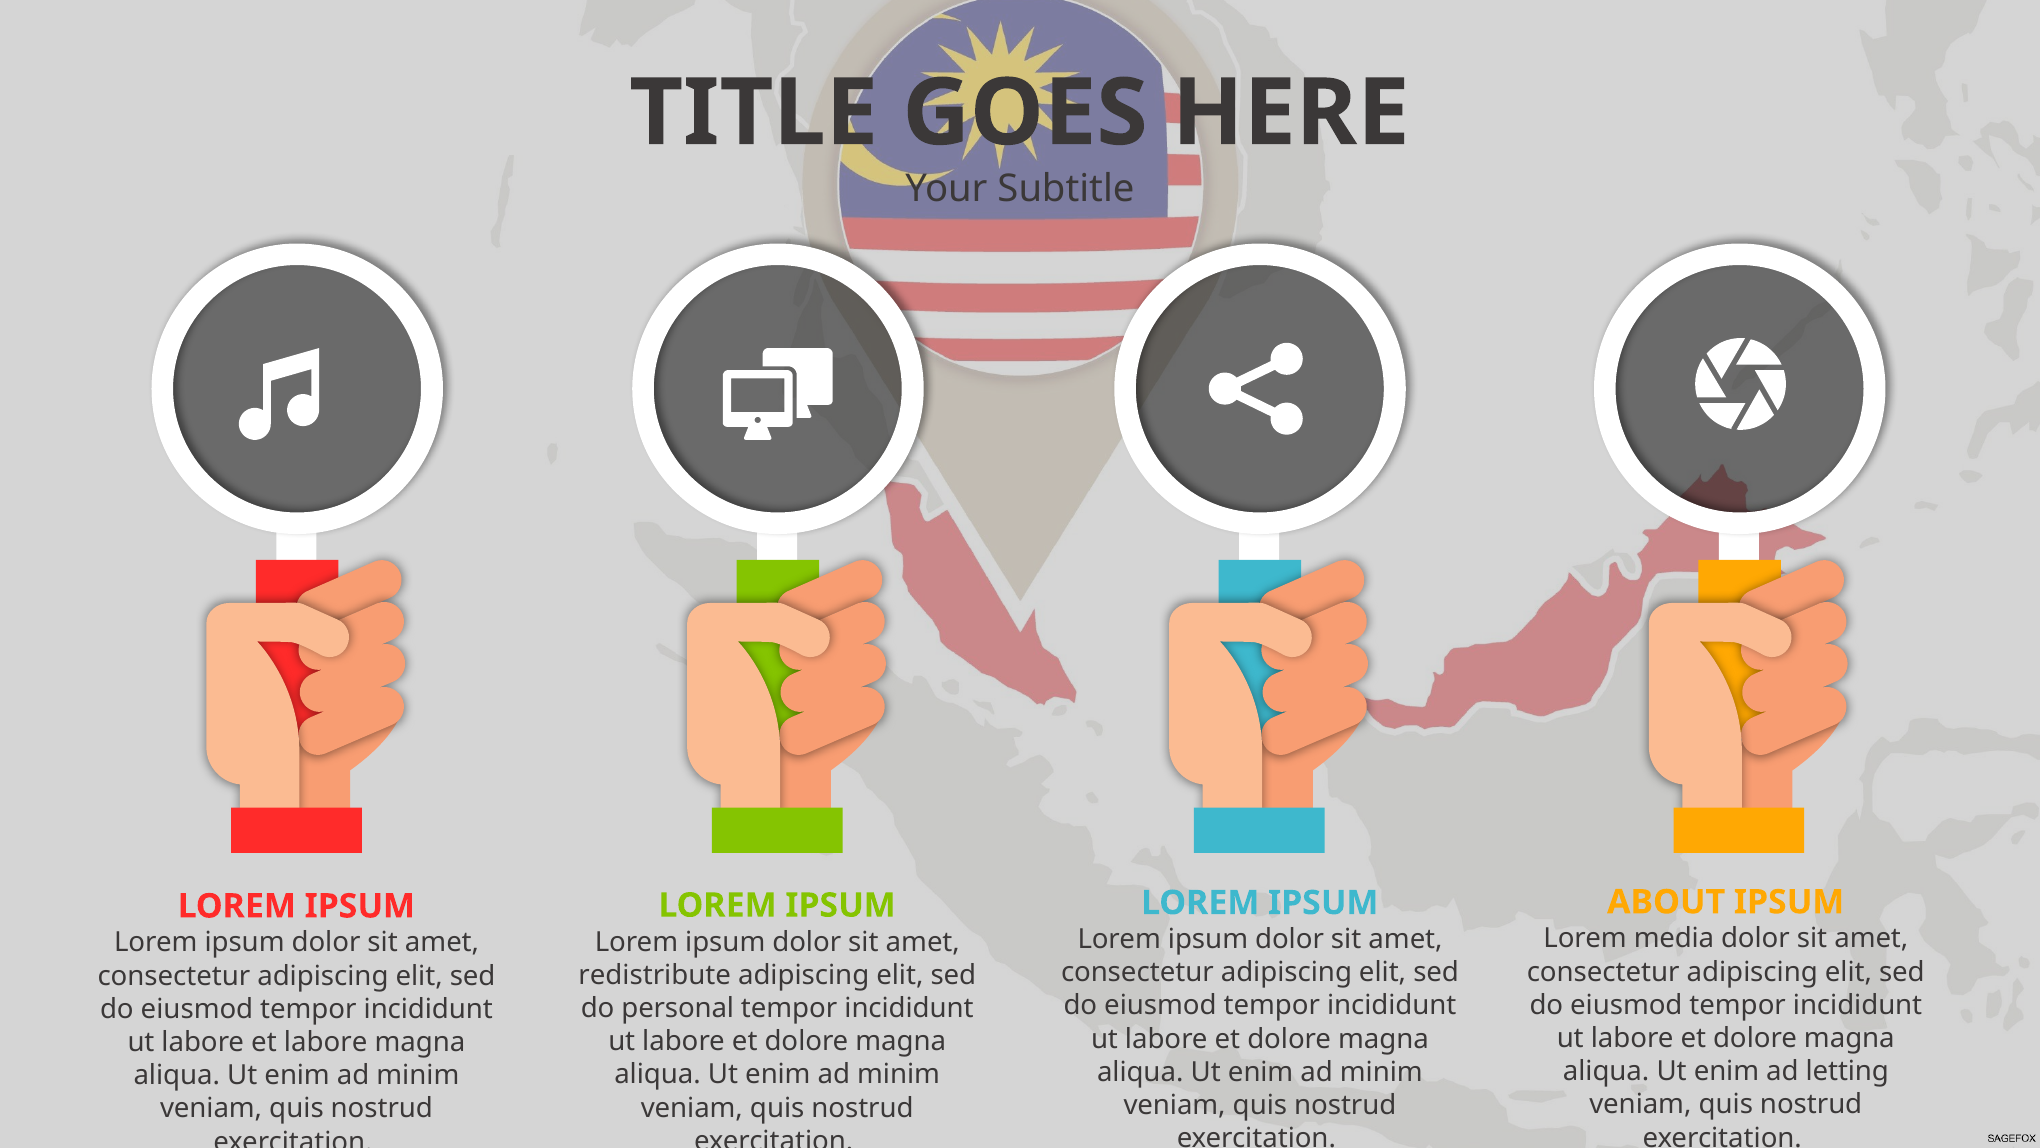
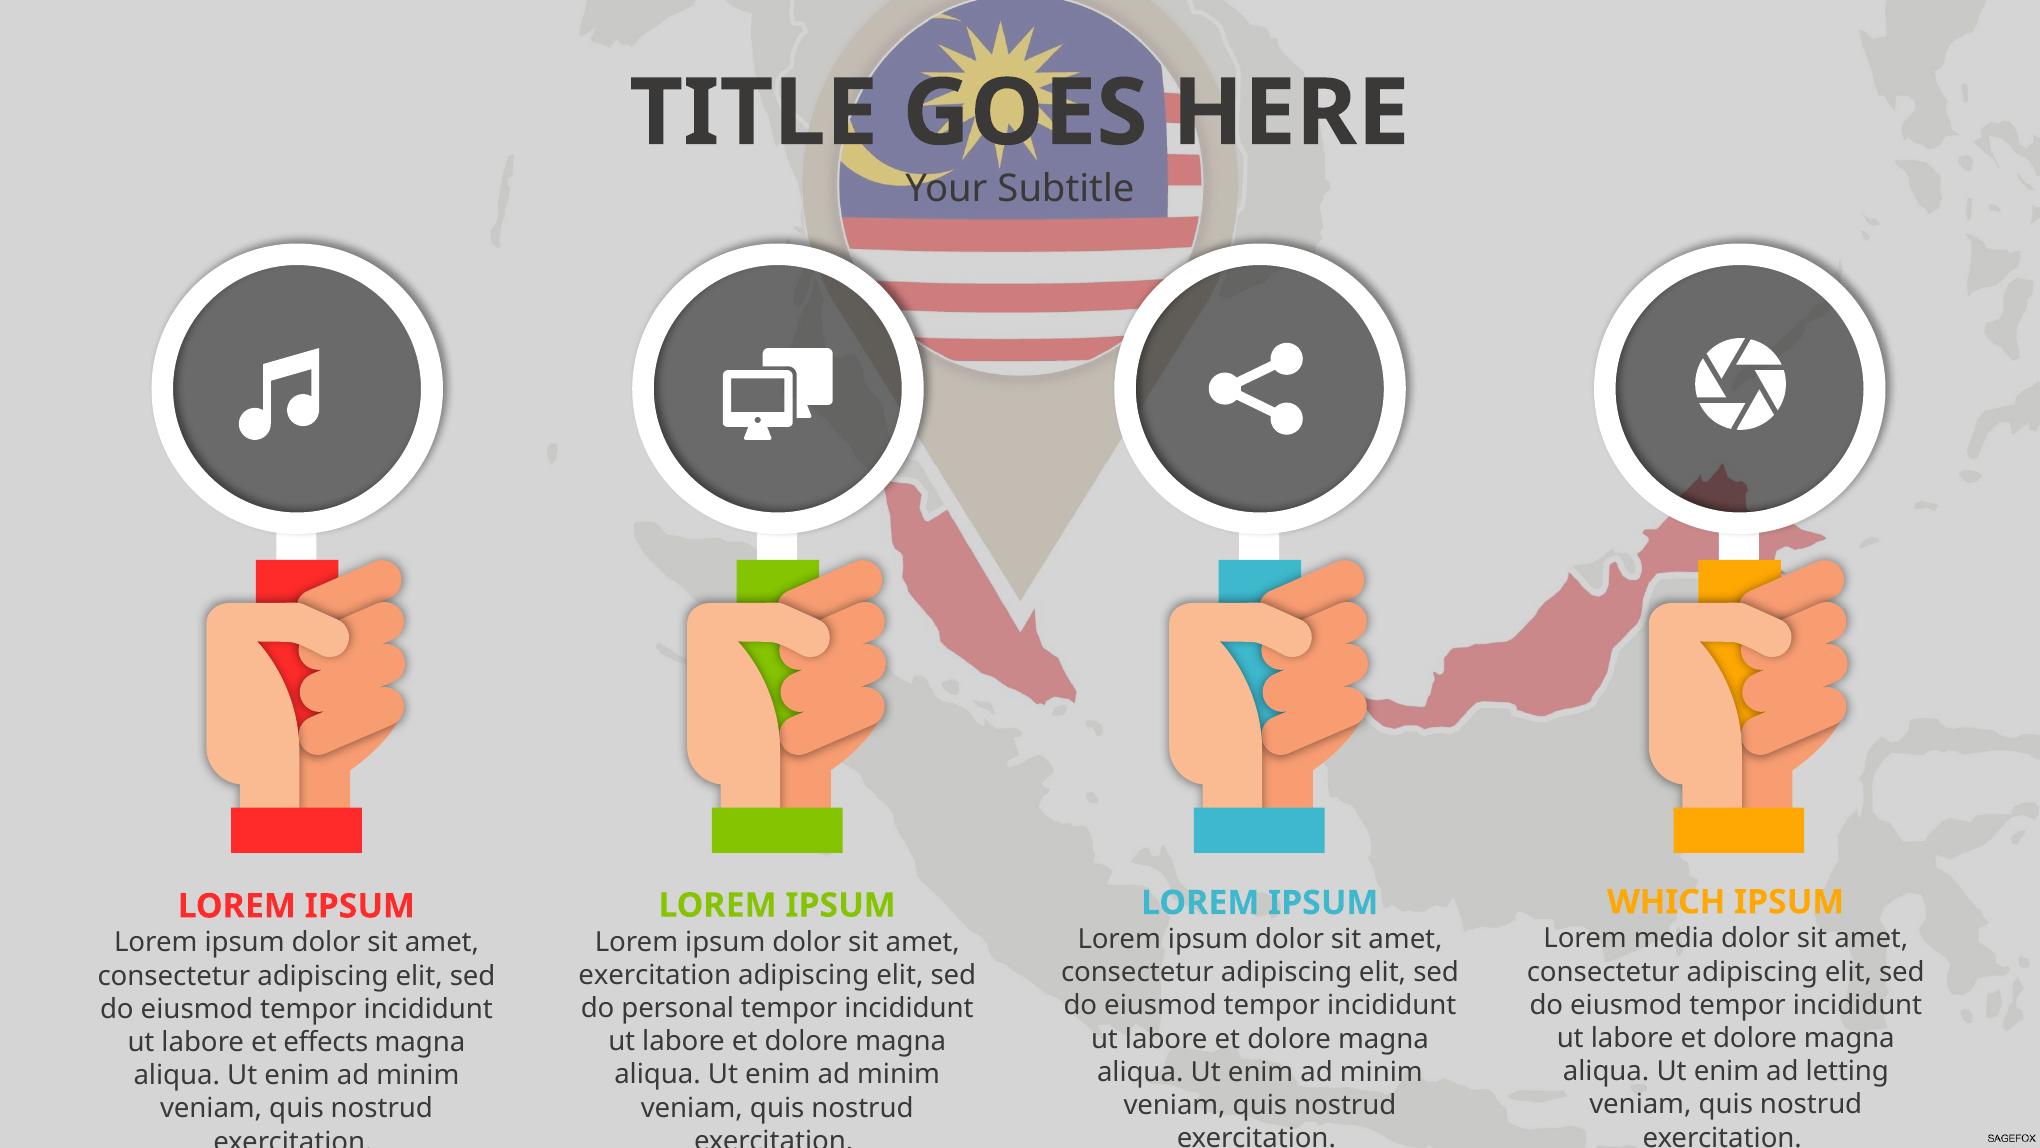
ABOUT: ABOUT -> WHICH (1666, 902)
redistribute: redistribute -> exercitation (655, 975)
et labore: labore -> effects (326, 1042)
